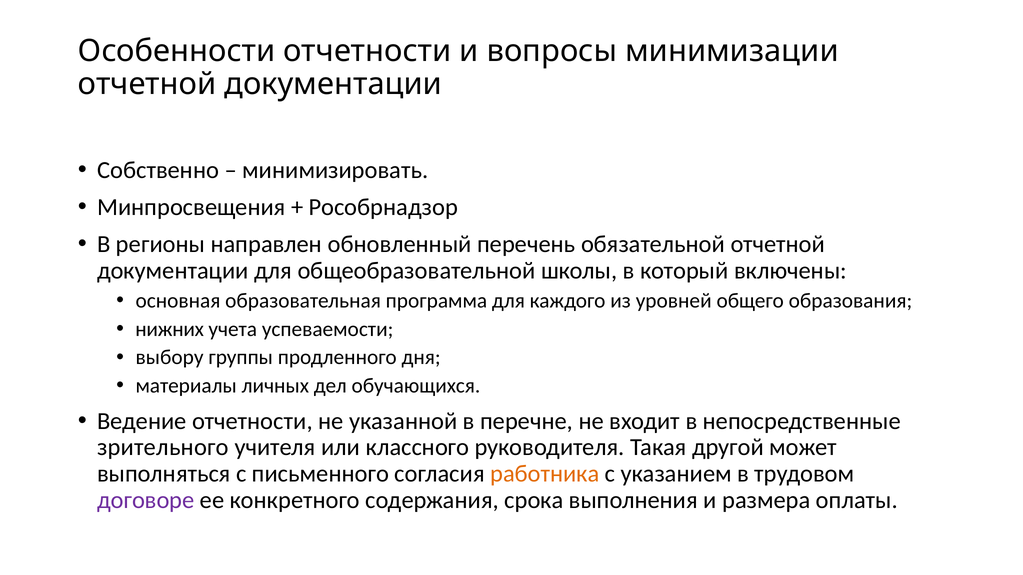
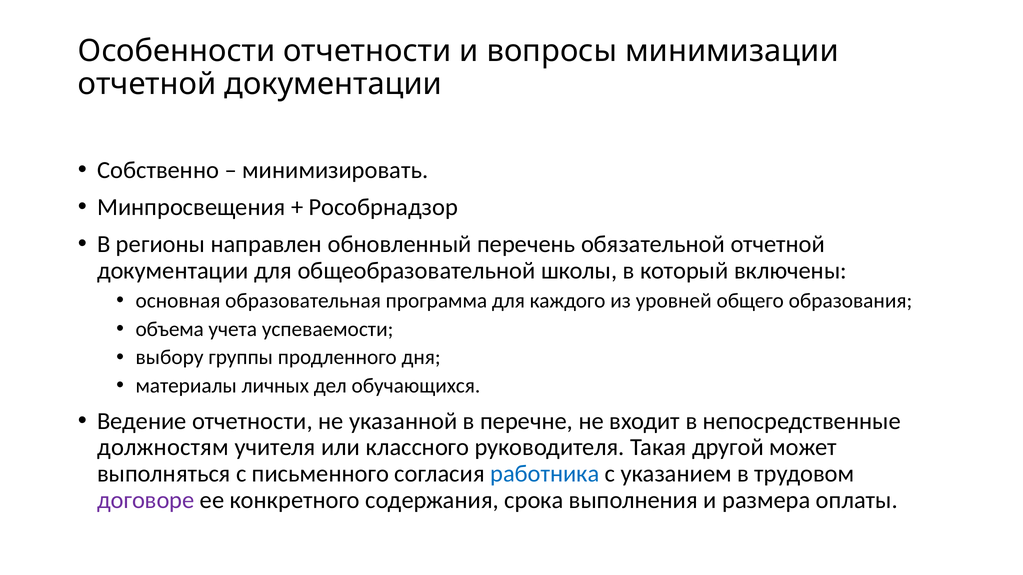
нижних: нижних -> объема (170, 329)
зрительного: зрительного -> должностям (163, 448)
работника colour: orange -> blue (545, 474)
